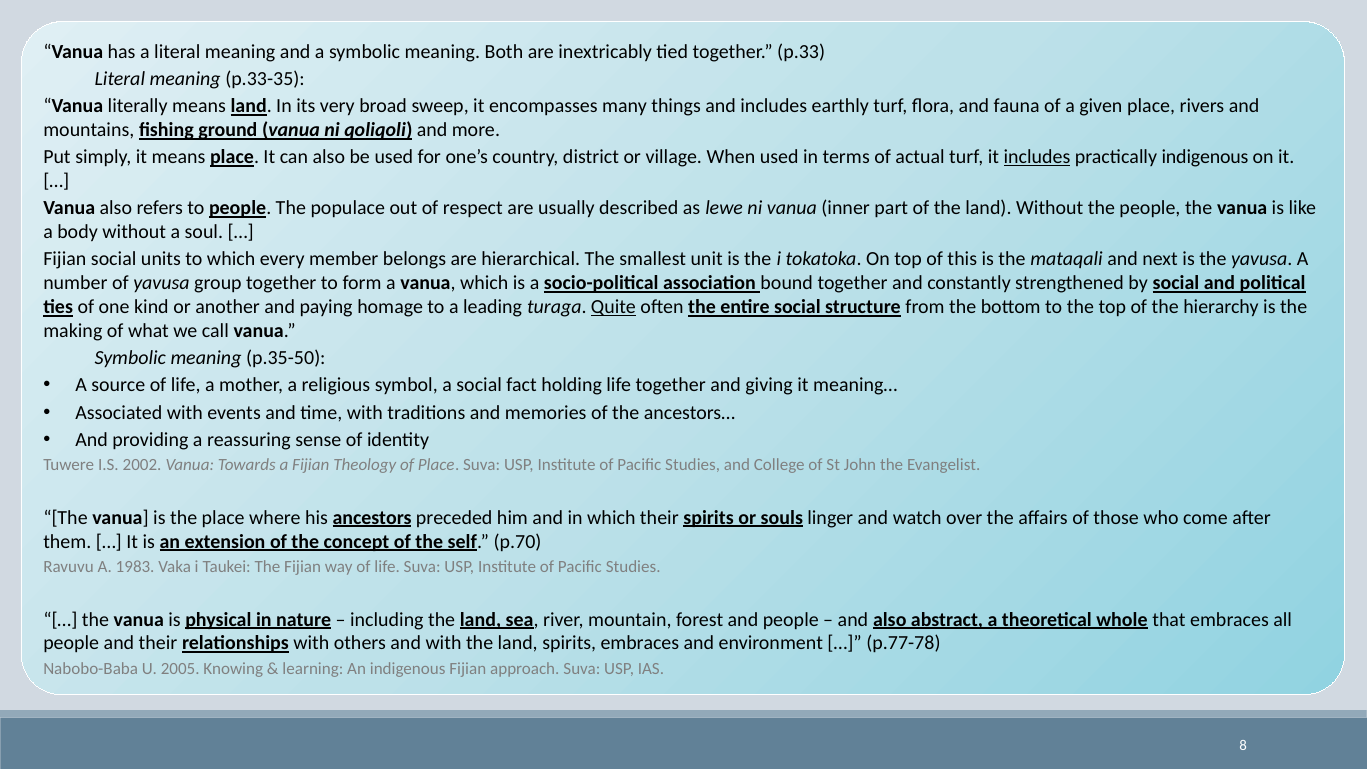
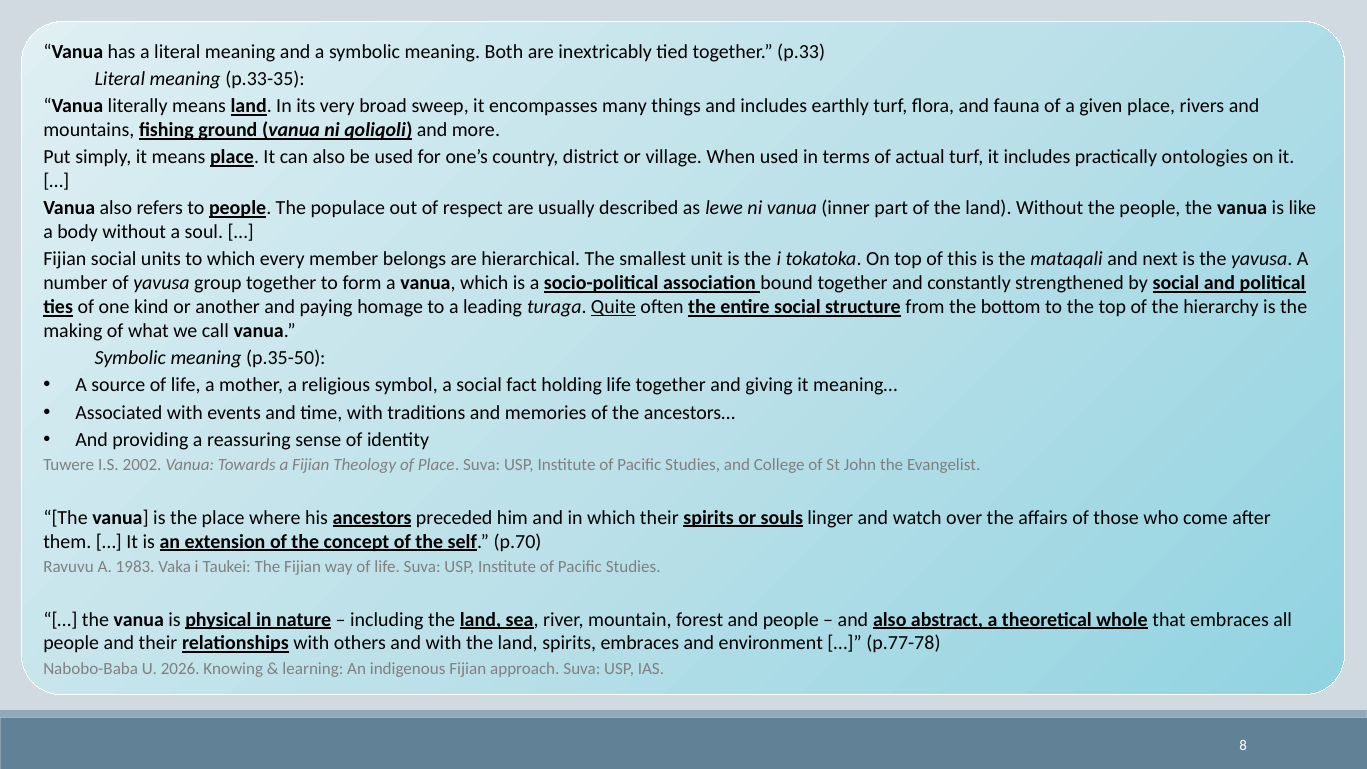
includes underline: present -> none (1037, 157)
practically indigenous: indigenous -> ontologies (1205, 157)
2005: 2005 -> 2026 (180, 669)
